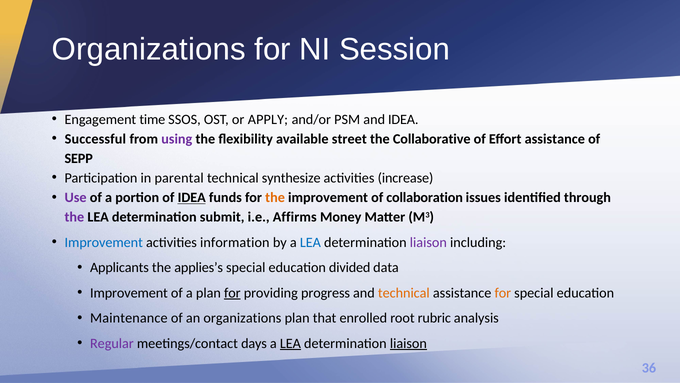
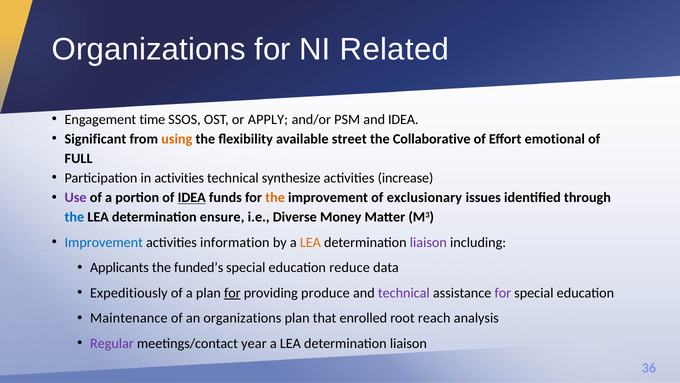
Session: Session -> Related (394, 49)
Successful: Successful -> Significant (95, 139)
using colour: purple -> orange (177, 139)
Effort assistance: assistance -> emotional (555, 139)
SEPP: SEPP -> FULL (79, 158)
in parental: parental -> activities (179, 178)
collaboration: collaboration -> exclusionary (424, 197)
the colour: purple -> blue (74, 217)
submit: submit -> ensure (222, 217)
Affirms: Affirms -> Diverse (295, 217)
LEA colour: blue -> orange (310, 242)
applies’s: applies’s -> funded’s (199, 267)
divided: divided -> reduce (350, 267)
Improvement: Improvement -> Expeditiously (129, 293)
progress: progress -> produce (325, 293)
technical colour: orange -> purple (404, 293)
for colour: orange -> purple (503, 293)
rubric: rubric -> reach (434, 318)
days: days -> year (254, 343)
LEA underline: present -> none (290, 343)
liaison underline: present -> none (408, 343)
